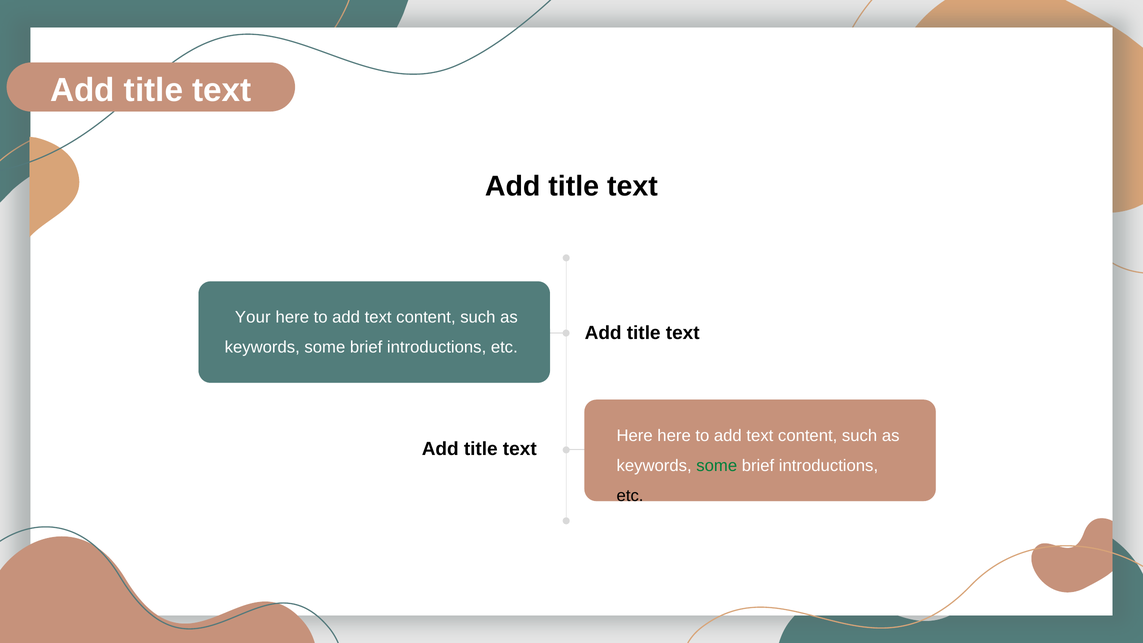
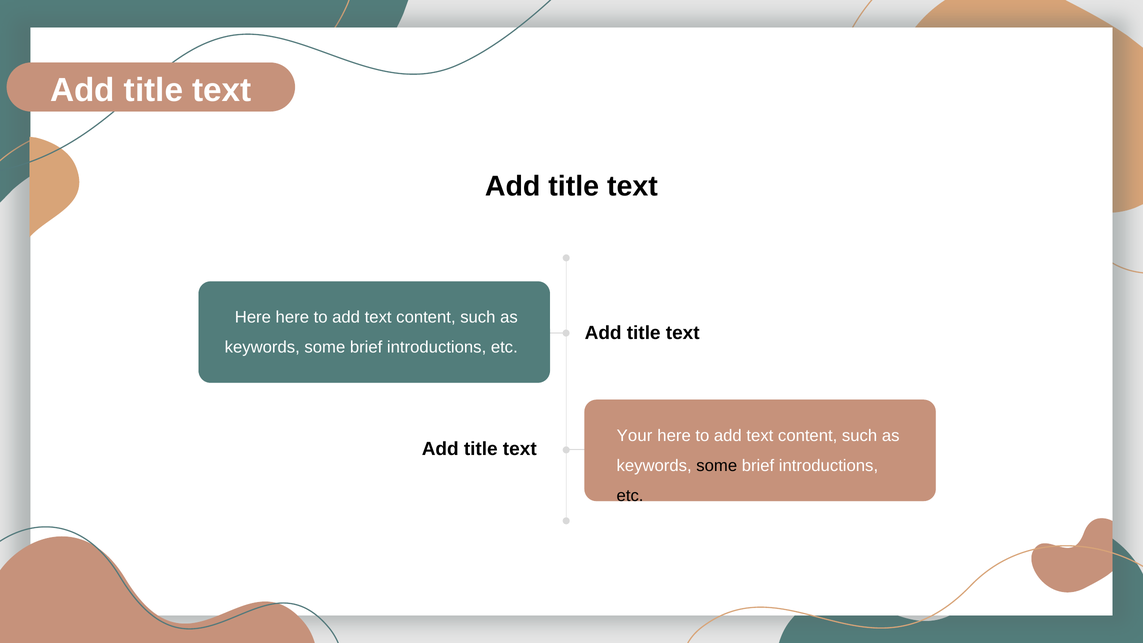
Your: Your -> Here (253, 317)
Here: Here -> Your (635, 436)
some colour: green -> black (717, 466)
